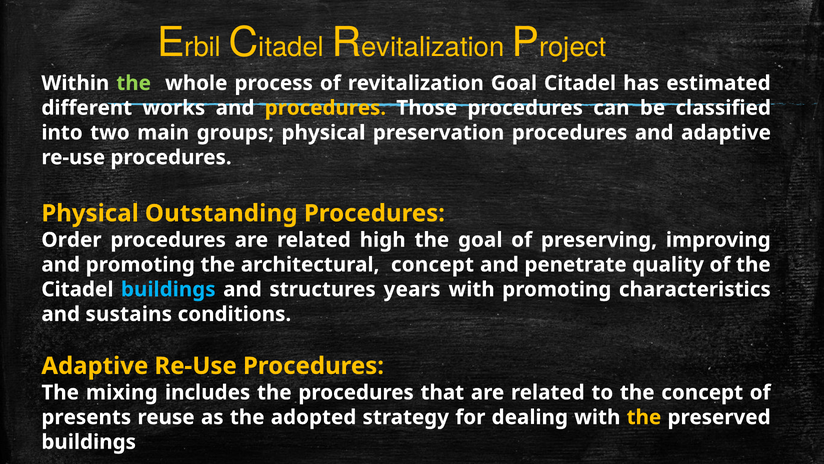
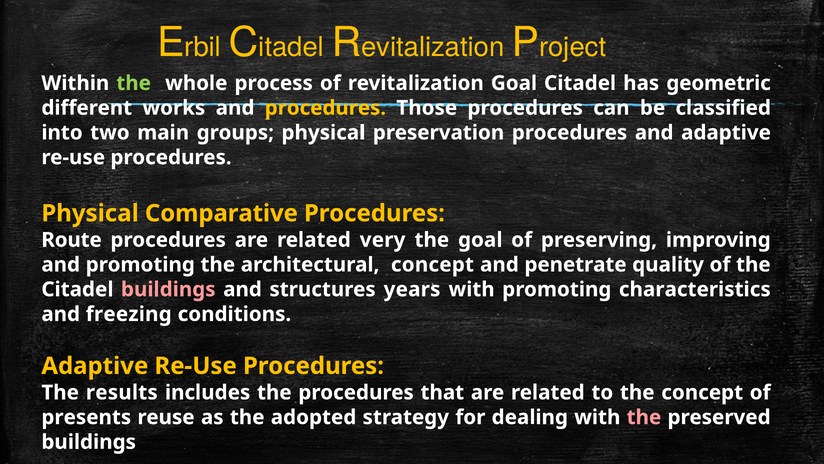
estimated: estimated -> geometric (719, 83)
Outstanding: Outstanding -> Comparative (221, 213)
Order: Order -> Route (72, 240)
high: high -> very (383, 240)
buildings colour: light blue -> pink (168, 289)
sustains: sustains -> freezing (129, 314)
mixing: mixing -> results (122, 392)
the colour: yellow -> pink (644, 417)
